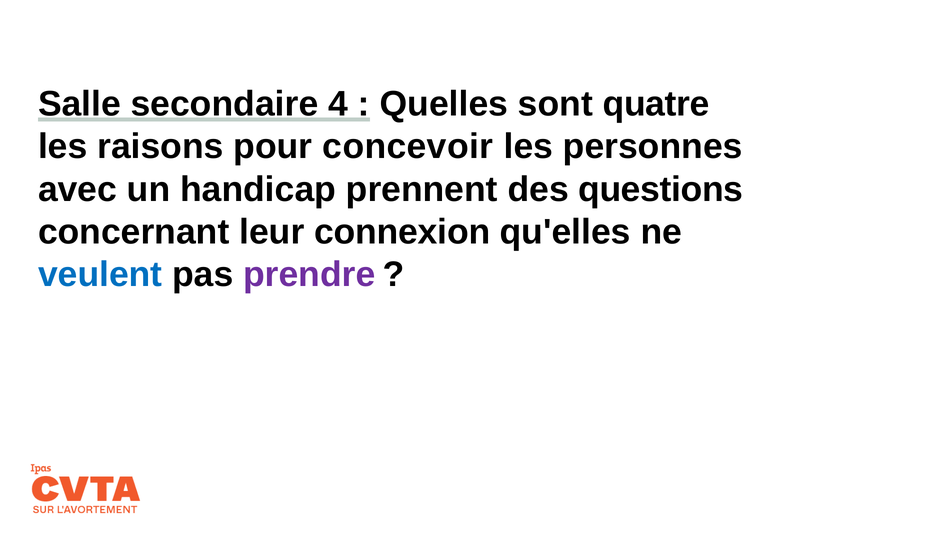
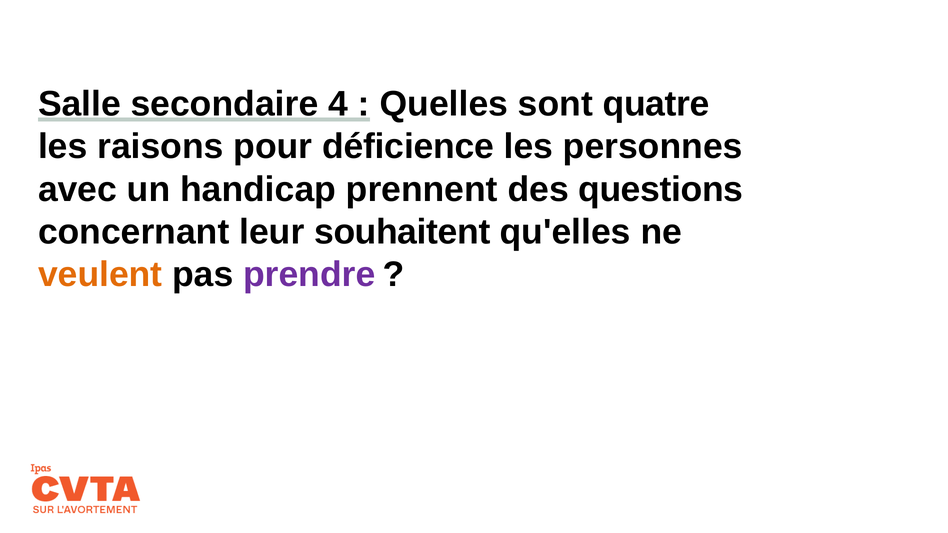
concevoir: concevoir -> déficience (408, 147)
connexion: connexion -> souhaitent (402, 232)
veulent colour: blue -> orange (100, 275)
